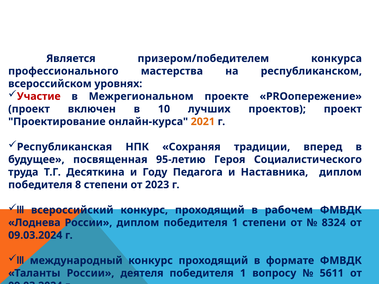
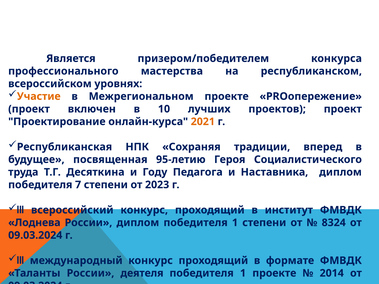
Участие colour: red -> orange (39, 96)
8: 8 -> 7 (78, 185)
рабочем: рабочем -> институт (289, 210)
1 вопросу: вопросу -> проекте (274, 273)
5611: 5611 -> 2014 (332, 273)
